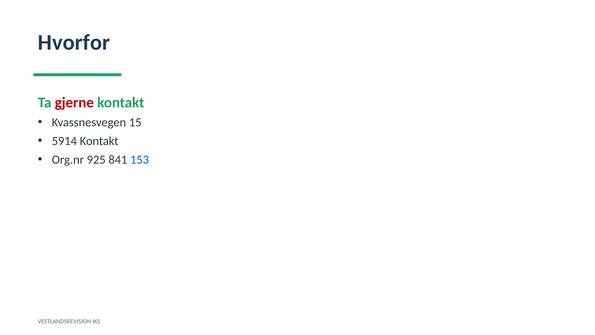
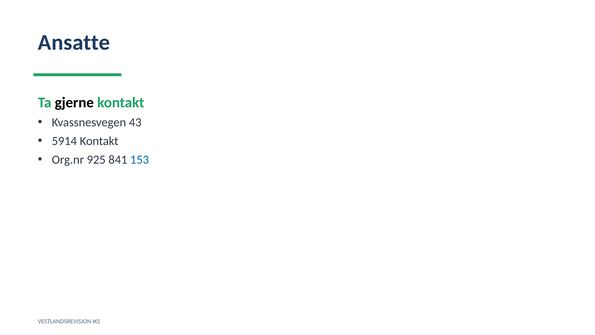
Hvorfor: Hvorfor -> Ansatte (74, 42)
gjerne colour: red -> black (74, 102)
15: 15 -> 43 (135, 122)
